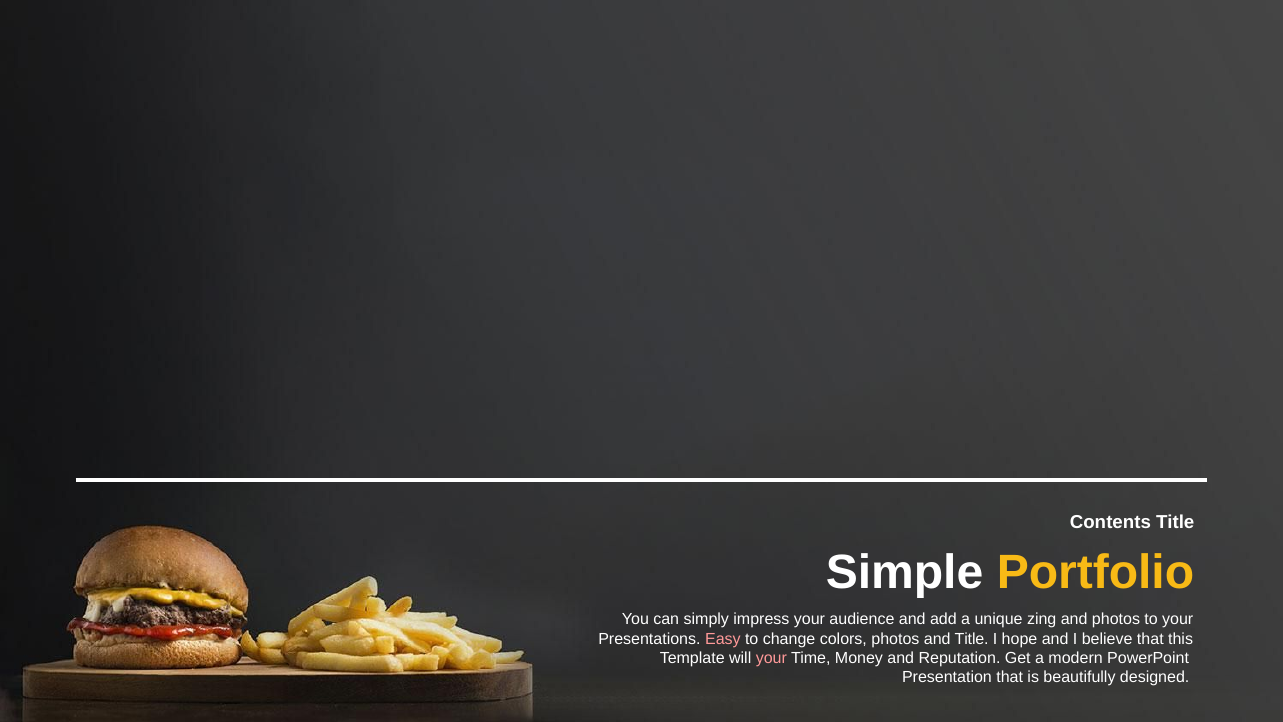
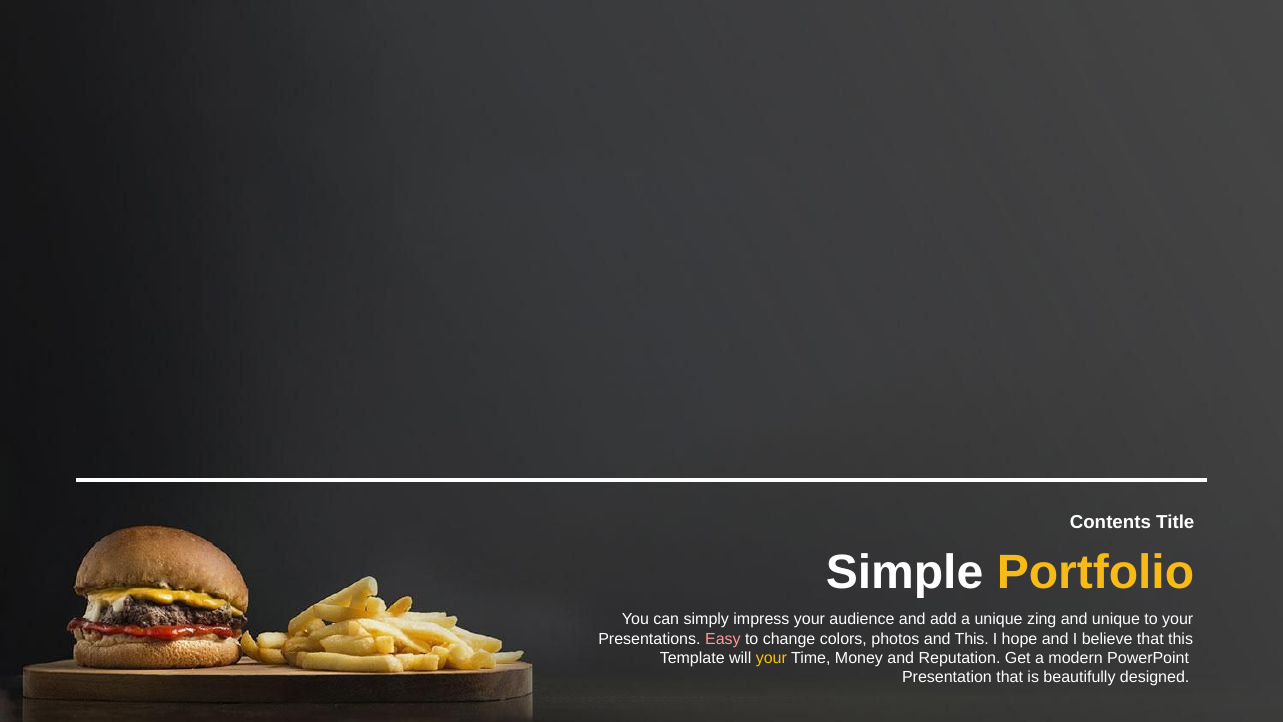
and photos: photos -> unique (1116, 619)
and Title: Title -> This (972, 639)
your colour: pink -> yellow (771, 658)
